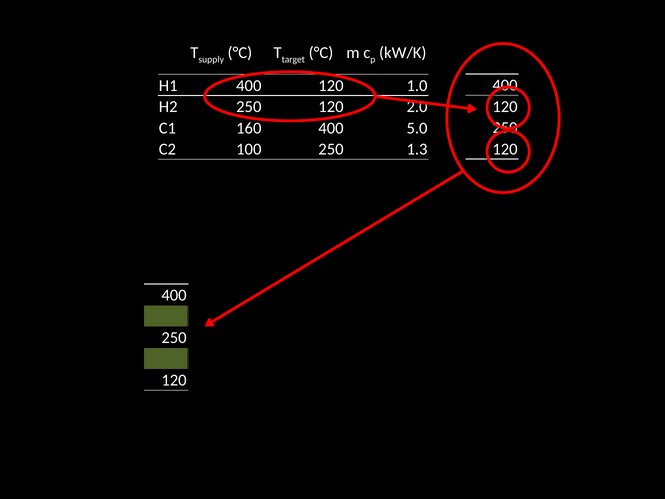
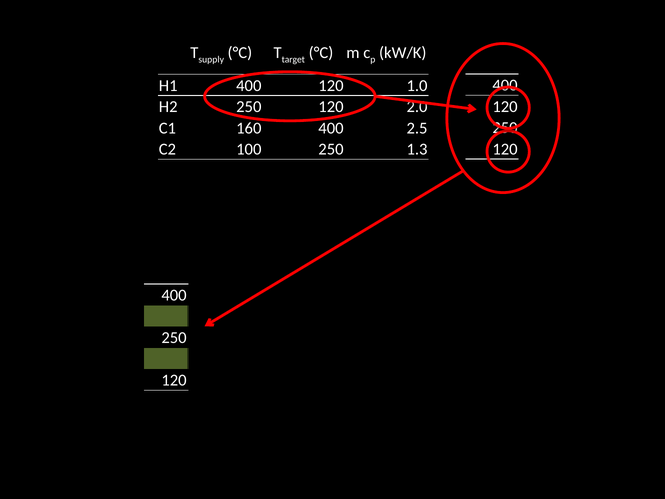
5.0: 5.0 -> 2.5 (417, 128)
